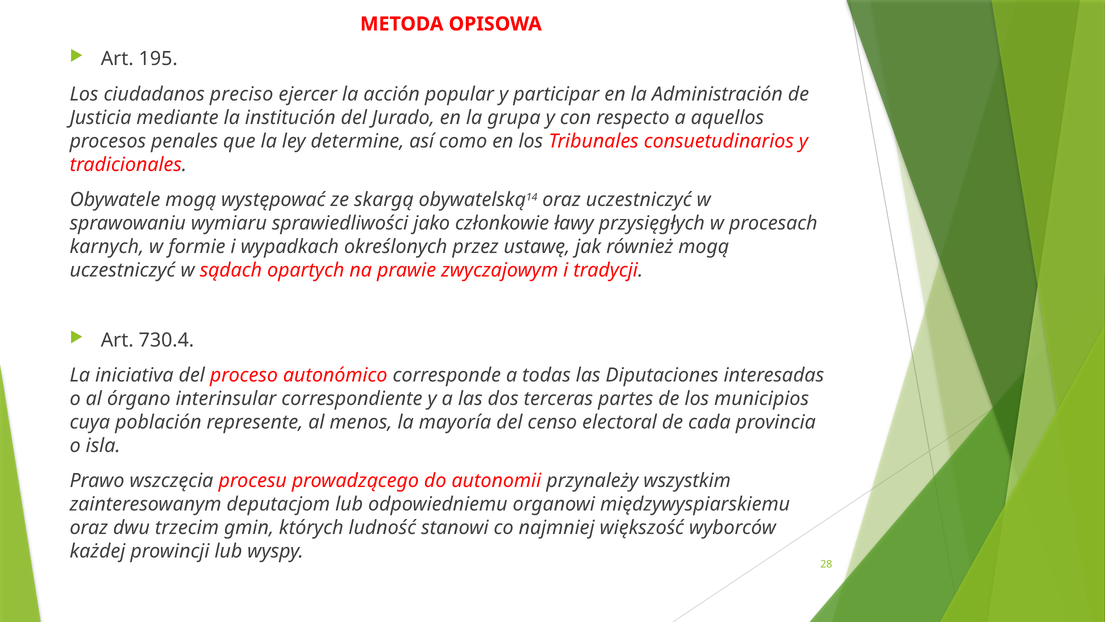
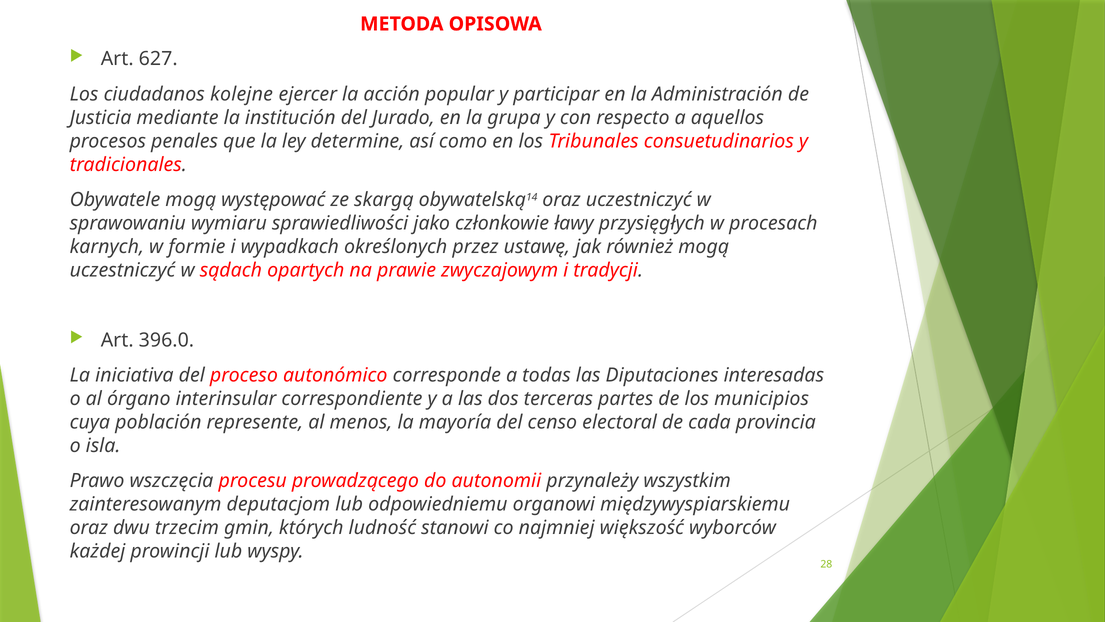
195: 195 -> 627 (158, 59)
preciso: preciso -> kolejne (242, 94)
730.4: 730.4 -> 396.0 (166, 340)
